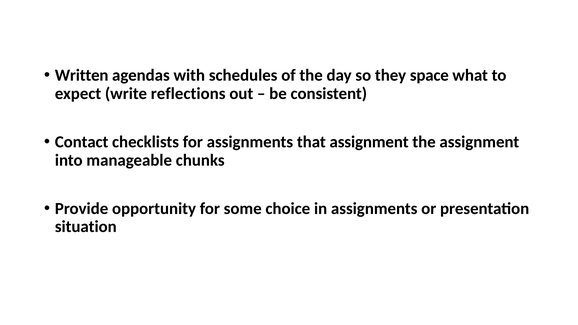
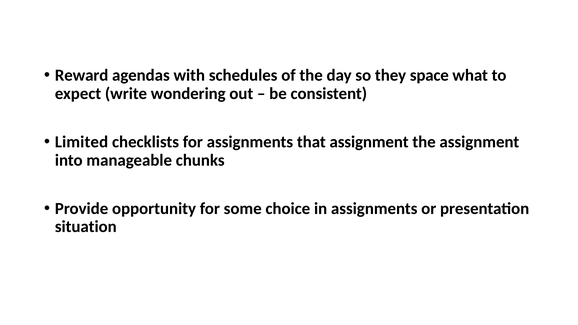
Written: Written -> Reward (82, 75)
reflections: reflections -> wondering (188, 93)
Contact: Contact -> Limited (82, 142)
